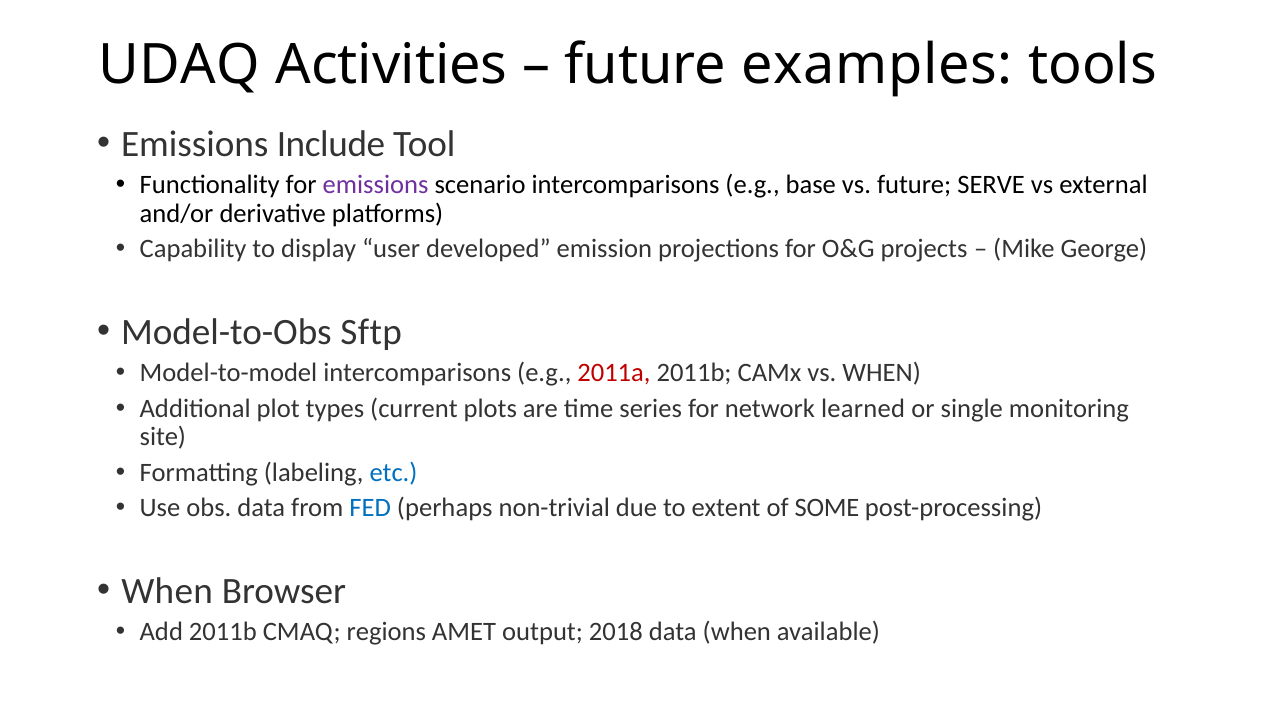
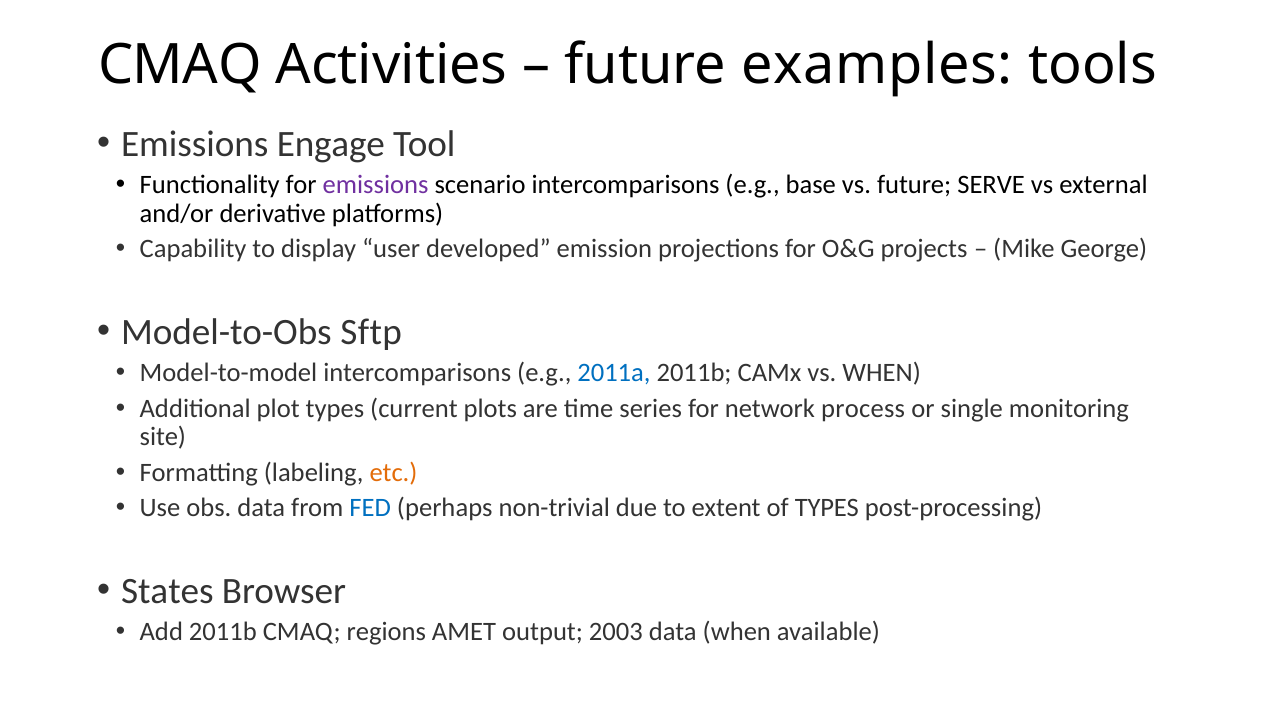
UDAQ: UDAQ -> CMAQ (180, 65)
Include: Include -> Engage (331, 144)
2011a colour: red -> blue (614, 373)
learned: learned -> process (863, 409)
etc colour: blue -> orange (393, 473)
of SOME: SOME -> TYPES (827, 508)
When: When -> States (167, 591)
2018: 2018 -> 2003 (616, 632)
